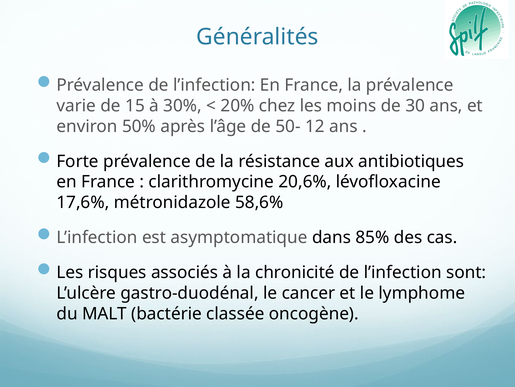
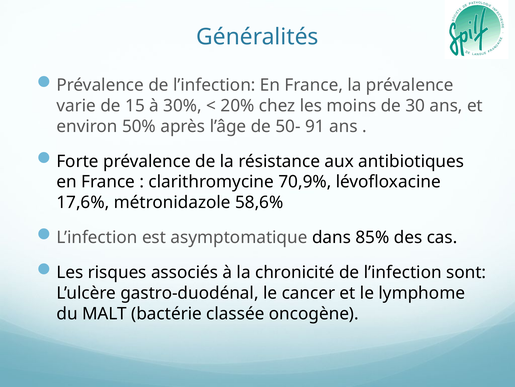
12: 12 -> 91 (315, 126)
20,6%: 20,6% -> 70,9% (305, 182)
